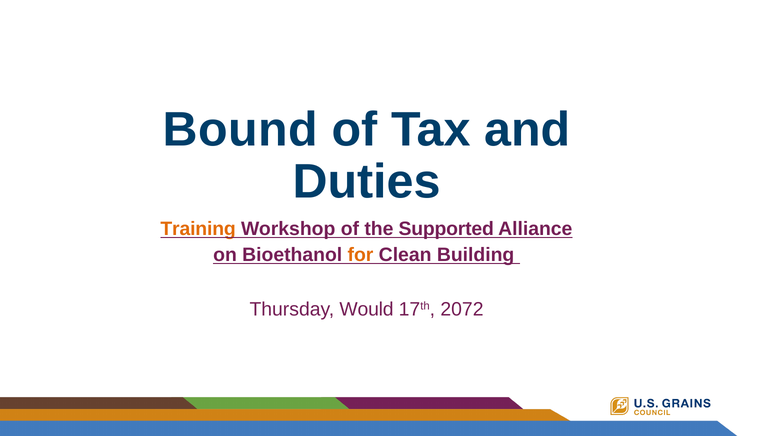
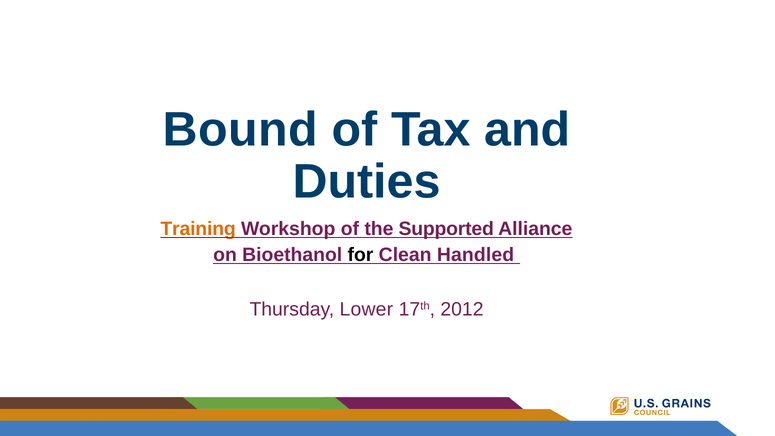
for colour: orange -> black (360, 255)
Building: Building -> Handled (476, 255)
Would: Would -> Lower (366, 309)
2072: 2072 -> 2012 (462, 309)
